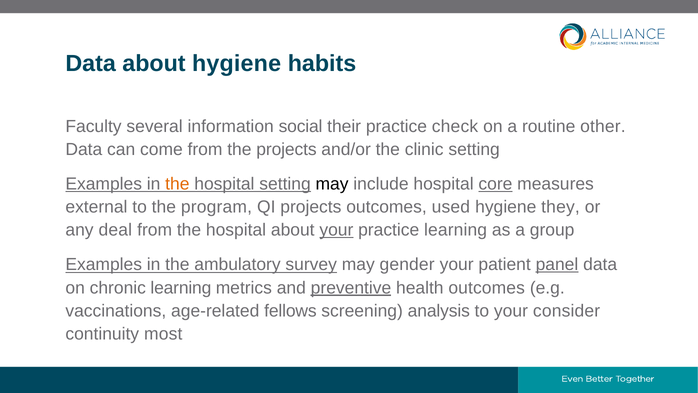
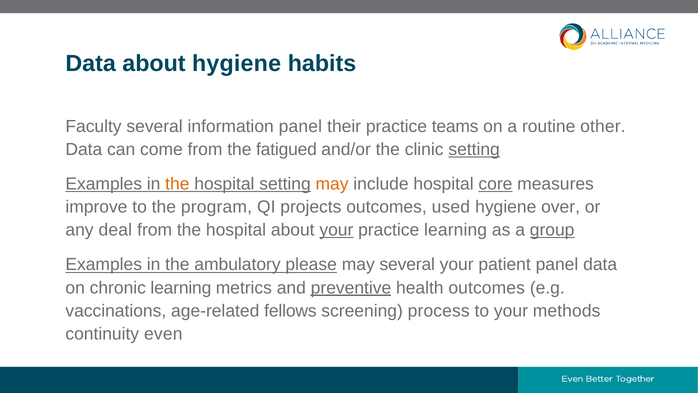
information social: social -> panel (300, 126)
check: check -> teams (455, 126)
the projects: projects -> fatigued (287, 149)
setting underline: none -> present (474, 149)
may colour: black -> orange (332, 184)
external: external -> improve (96, 207)
they: they -> over (561, 207)
group underline: none -> present (552, 230)
survey: survey -> please (311, 264)
may gender: gender -> several (407, 264)
panel underline: present -> none (557, 264)
analysis: analysis -> process (439, 310)
consider: consider -> methods (567, 310)
most: most -> even (163, 334)
